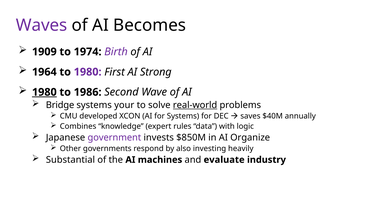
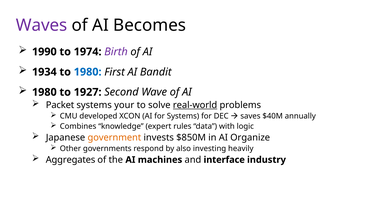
1909: 1909 -> 1990 (44, 52)
1964: 1964 -> 1934 (44, 72)
1980 colour: purple -> blue (88, 72)
Strong: Strong -> Bandit (156, 72)
1980 underline: present -> none (44, 92)
1986: 1986 -> 1927 (88, 92)
Bridge: Bridge -> Packet (60, 105)
government colour: purple -> orange (114, 137)
Substantial: Substantial -> Aggregates (71, 160)
evaluate: evaluate -> interface (224, 160)
